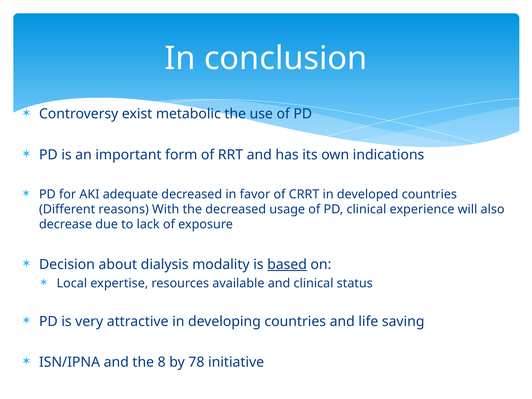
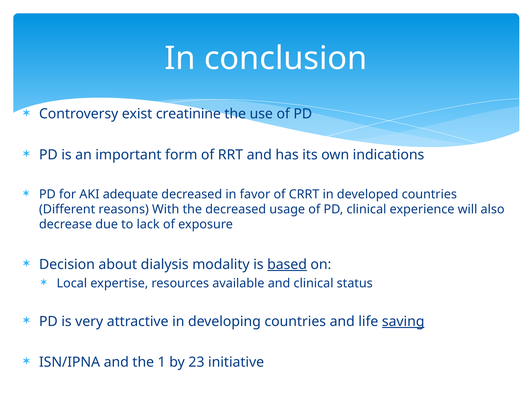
metabolic: metabolic -> creatinine (188, 114)
saving underline: none -> present (403, 321)
8: 8 -> 1 (162, 362)
78: 78 -> 23 (196, 362)
